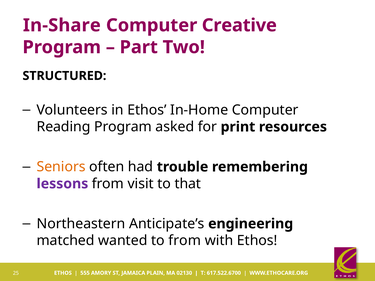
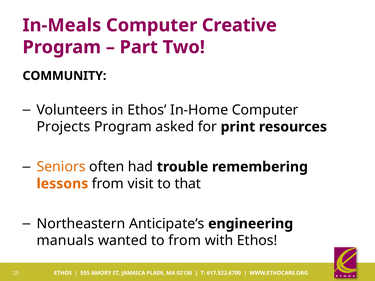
In-Share: In-Share -> In-Meals (62, 25)
STRUCTURED: STRUCTURED -> COMMUNITY (64, 76)
Reading: Reading -> Projects (63, 127)
lessons colour: purple -> orange (62, 184)
matched: matched -> manuals (65, 241)
